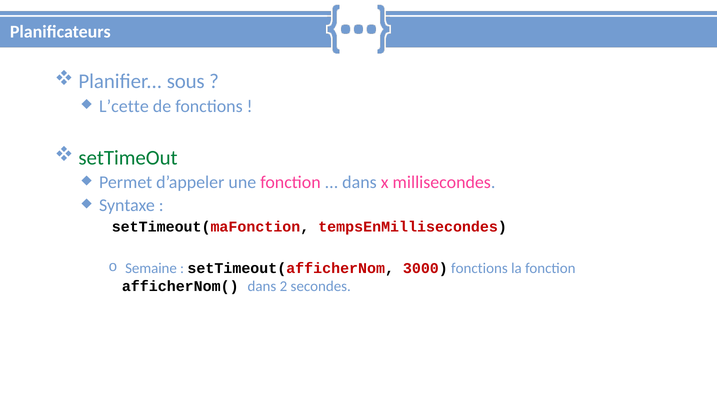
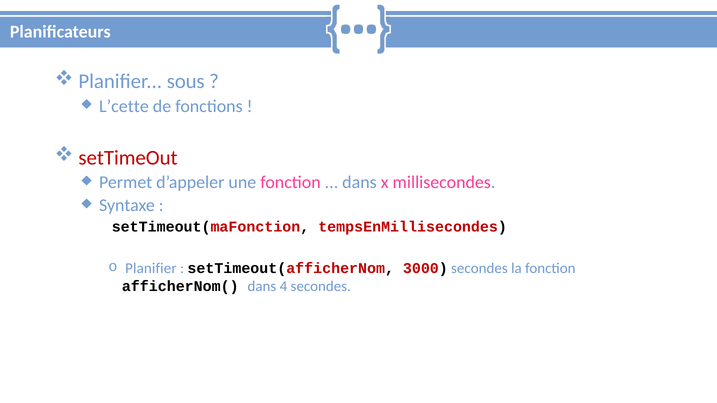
setTimeOut colour: green -> red (128, 158)
Semaine: Semaine -> Planifier (151, 269)
3000 fonctions: fonctions -> secondes (479, 269)
2: 2 -> 4 (283, 287)
